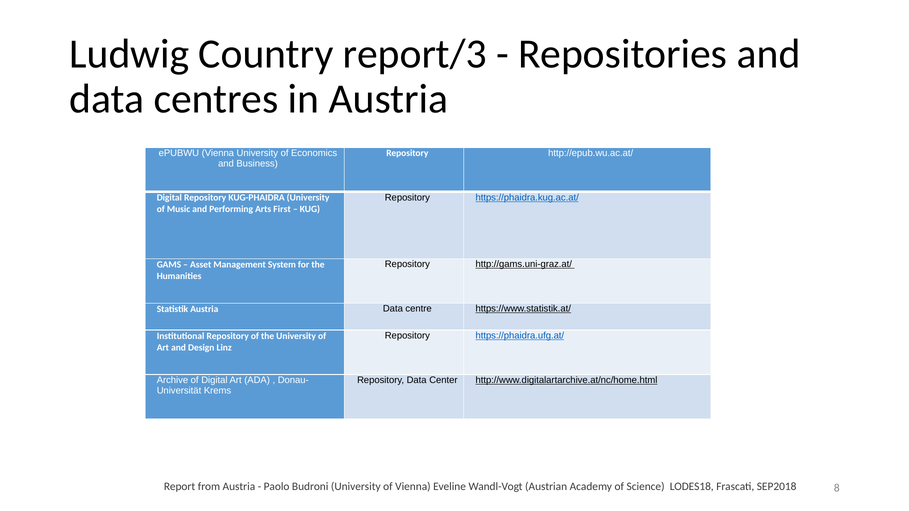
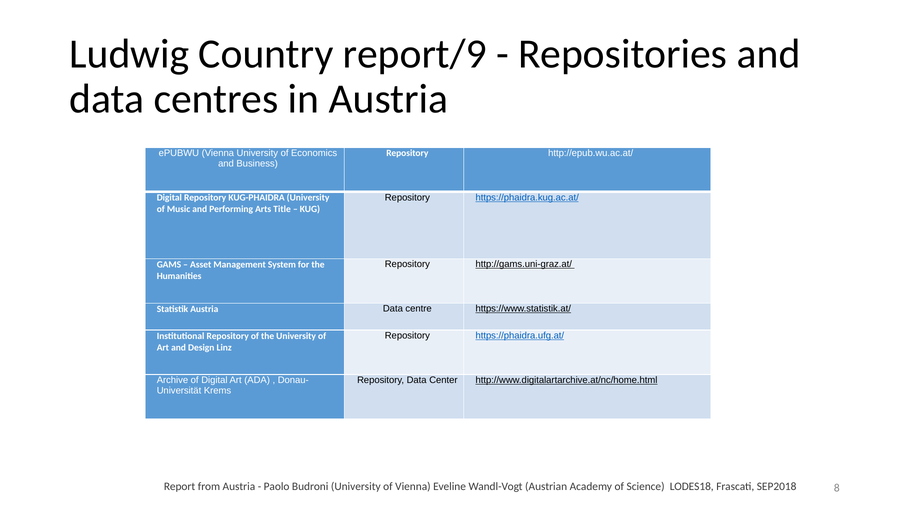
report/3: report/3 -> report/9 (415, 54)
First: First -> Title (282, 209)
